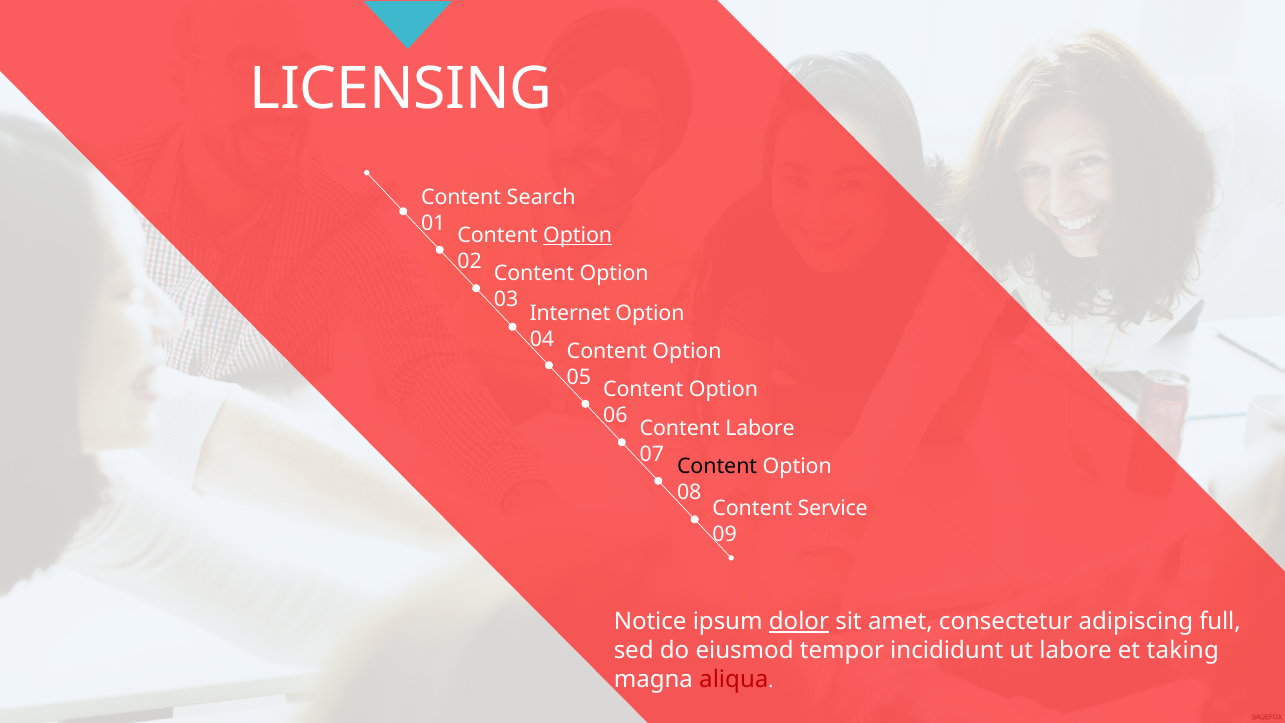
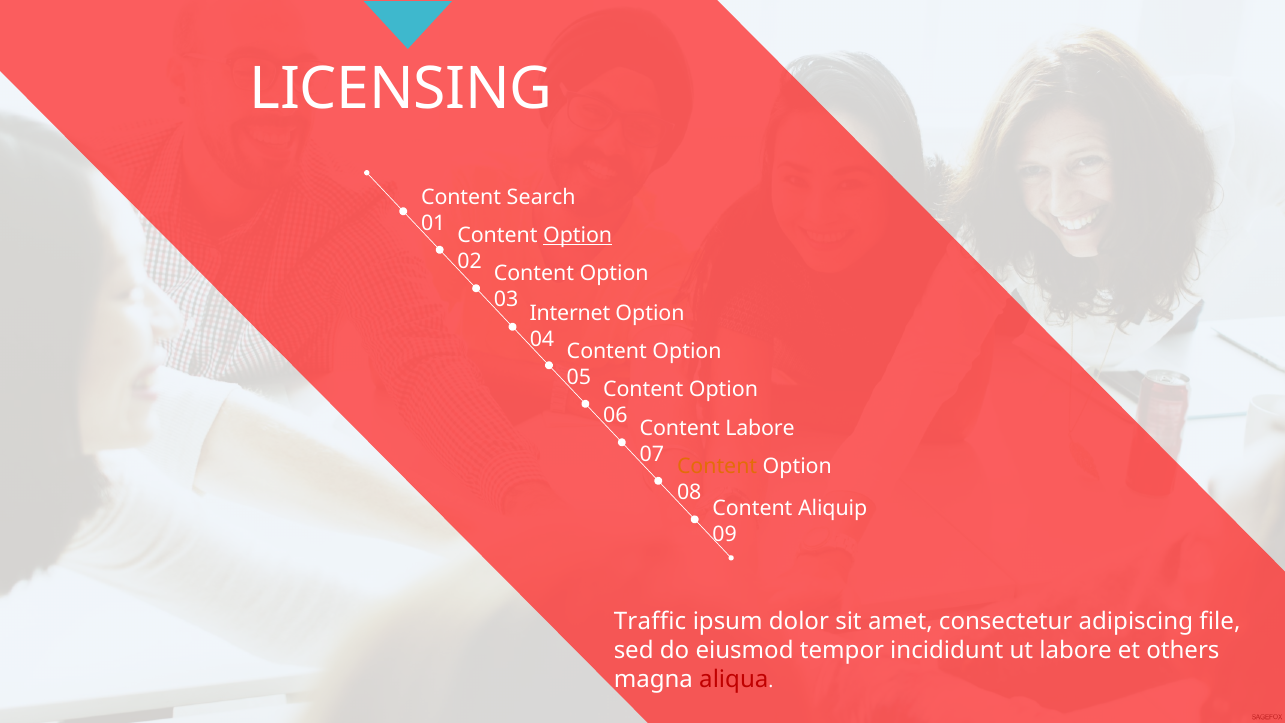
Content colour: black -> orange (717, 467)
Service: Service -> Aliquip (833, 508)
Notice: Notice -> Traffic (650, 622)
dolor underline: present -> none (799, 622)
full: full -> file (1220, 622)
taking: taking -> others (1183, 651)
